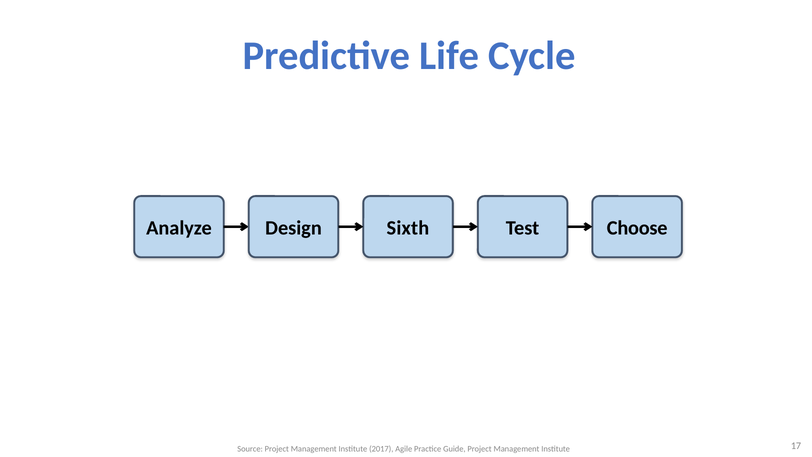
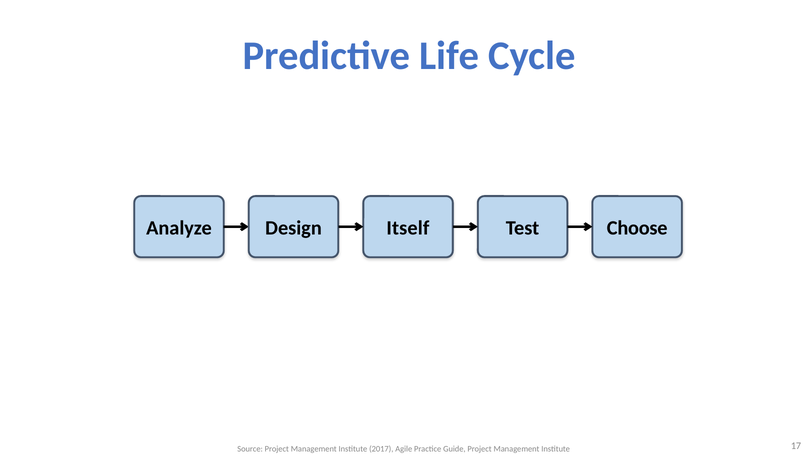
Sixth: Sixth -> Itself (408, 228)
